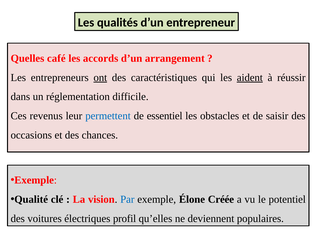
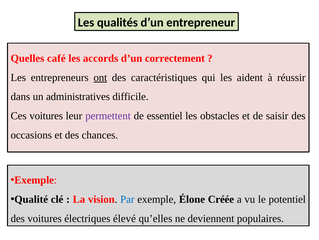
arrangement: arrangement -> correctement (175, 58)
aident underline: present -> none (250, 77)
réglementation: réglementation -> administratives (78, 96)
Ces revenus: revenus -> voitures (46, 116)
permettent colour: blue -> purple (108, 116)
profil: profil -> élevé (124, 218)
